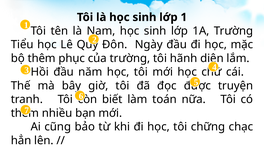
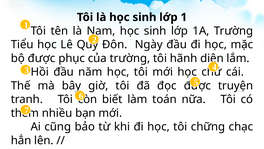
bộ thêm: thêm -> được (42, 58)
